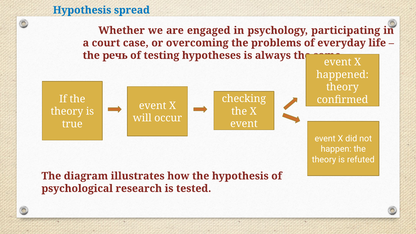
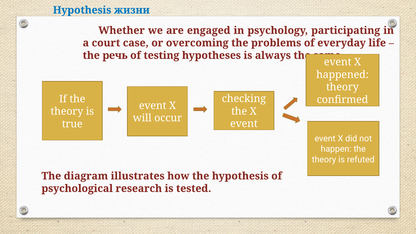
spread: spread -> жизни (132, 10)
